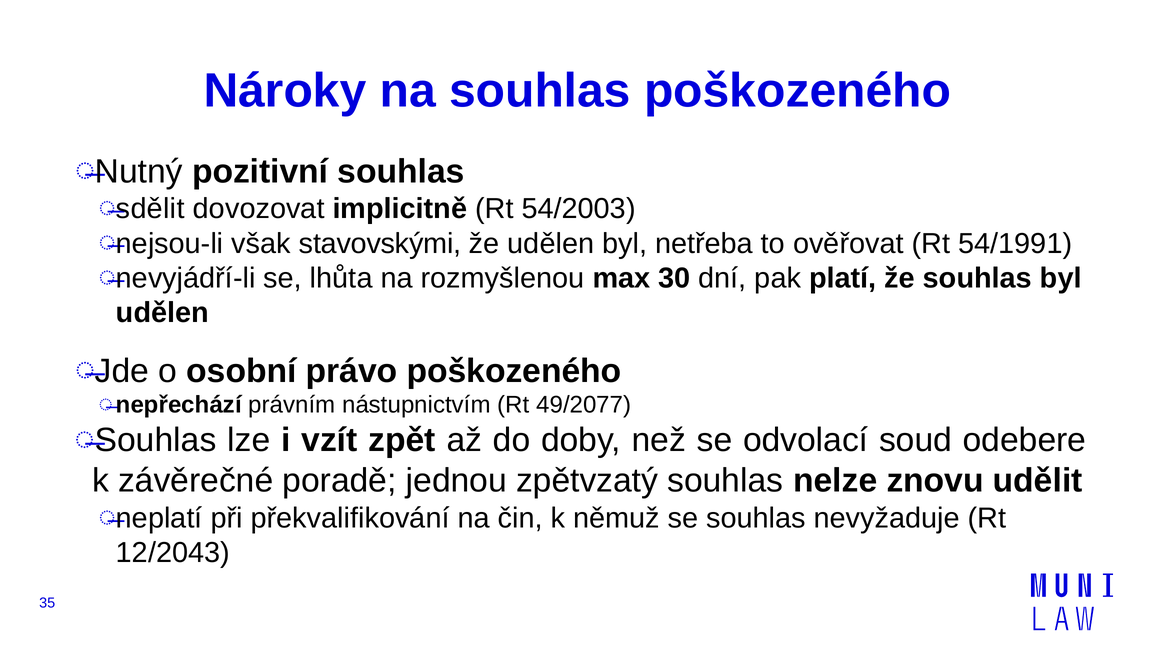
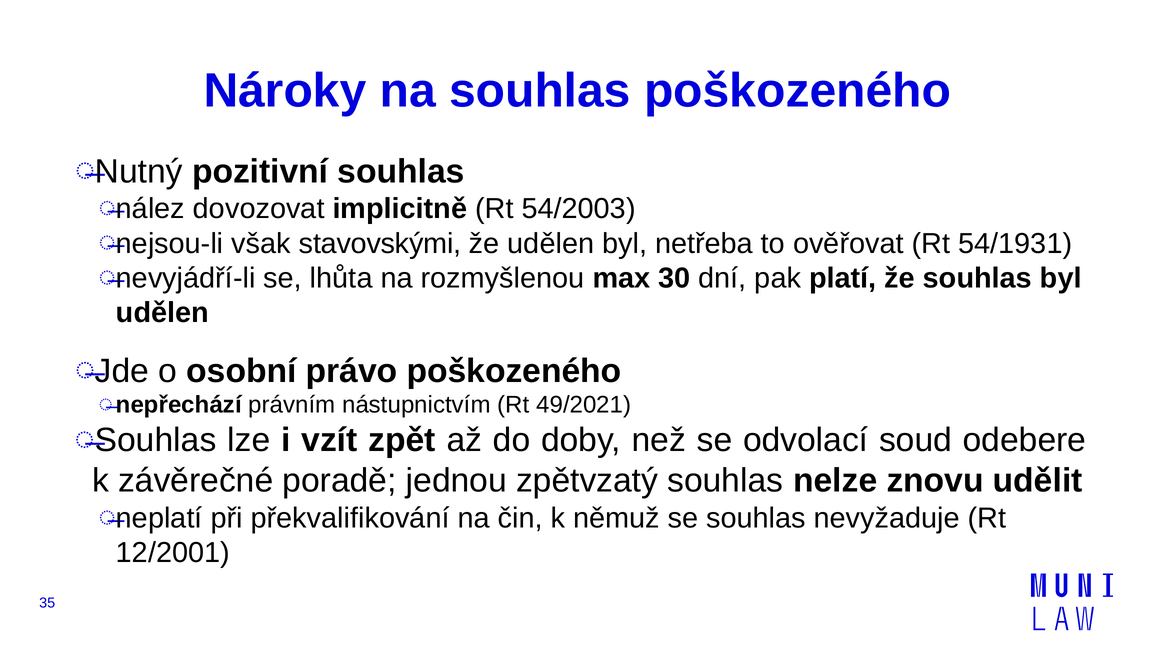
sdělit: sdělit -> nález (150, 209)
54/1991: 54/1991 -> 54/1931 (1015, 243)
49/2077: 49/2077 -> 49/2021 (584, 405)
12/2043: 12/2043 -> 12/2001 (173, 552)
